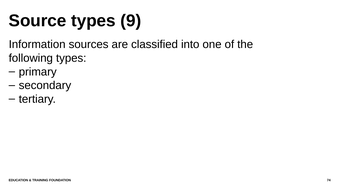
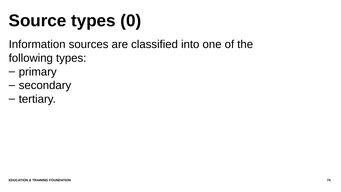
9: 9 -> 0 (131, 21)
